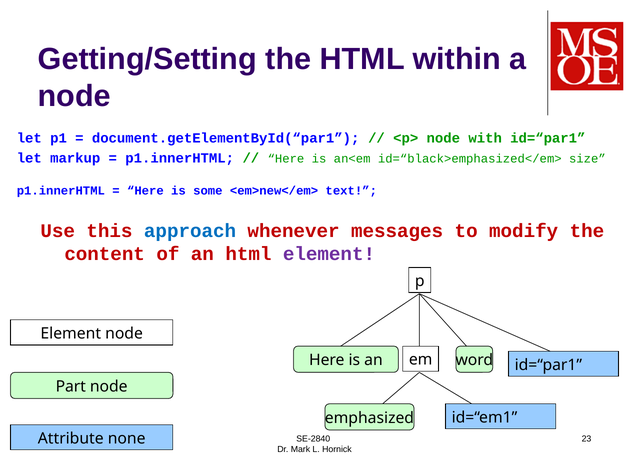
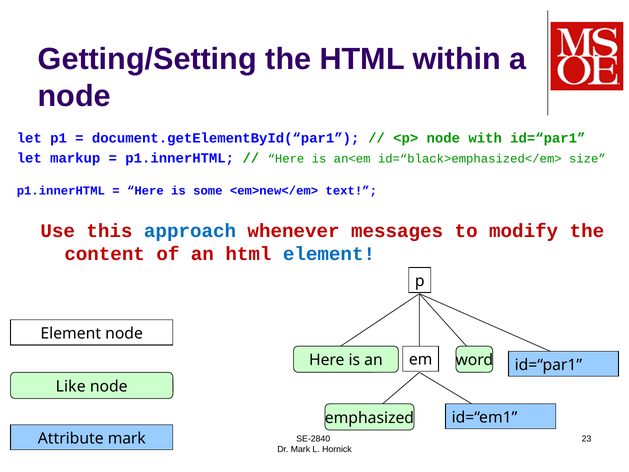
element colour: purple -> blue (329, 254)
Part: Part -> Like (71, 386)
Attribute none: none -> mark (127, 438)
